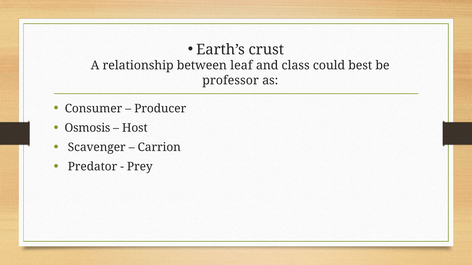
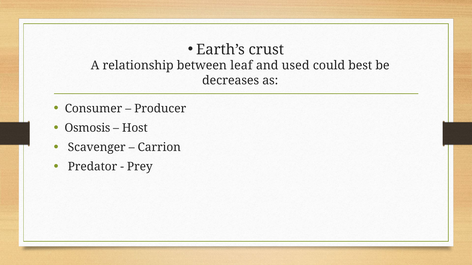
class: class -> used (296, 66)
professor: professor -> decreases (231, 80)
